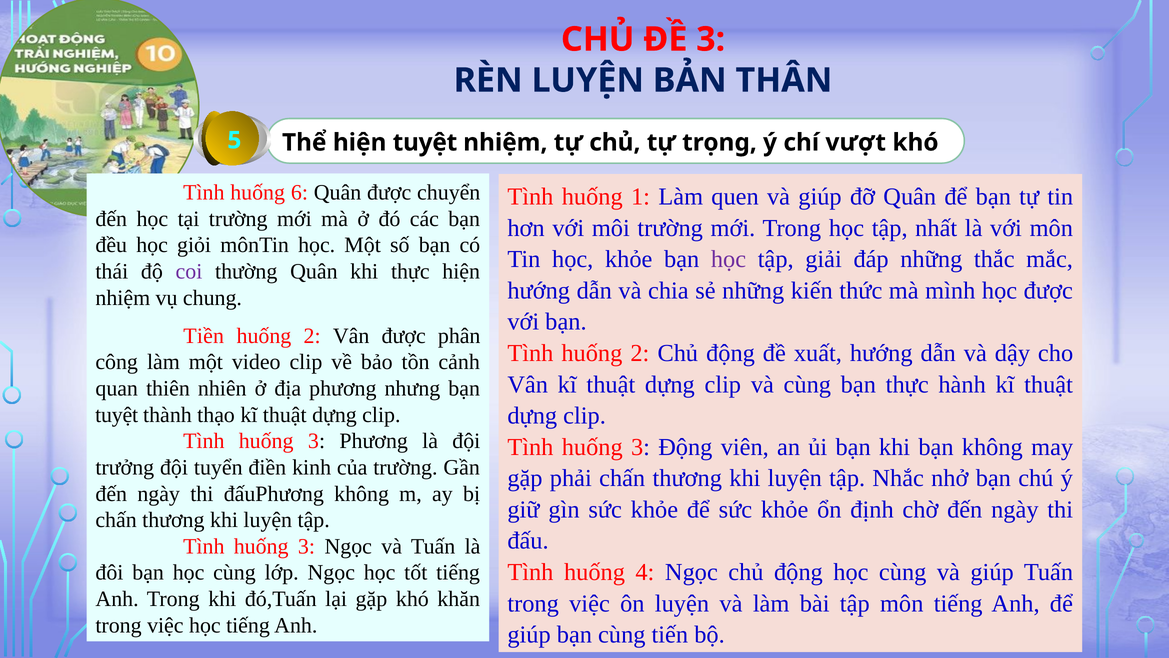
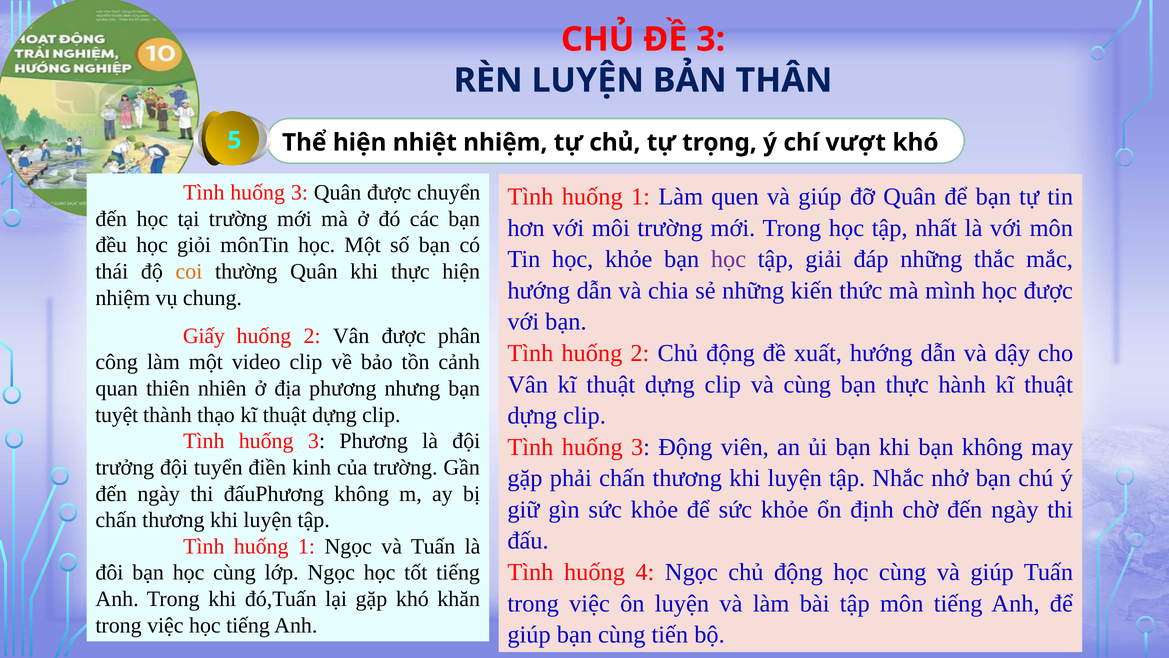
hiện tuyệt: tuyệt -> nhiệt (425, 142)
6: 6 -> 3 (299, 192)
coi colour: purple -> orange (189, 271)
Tiền: Tiền -> Giấy (204, 336)
3: 3 -> 1 (306, 546)
